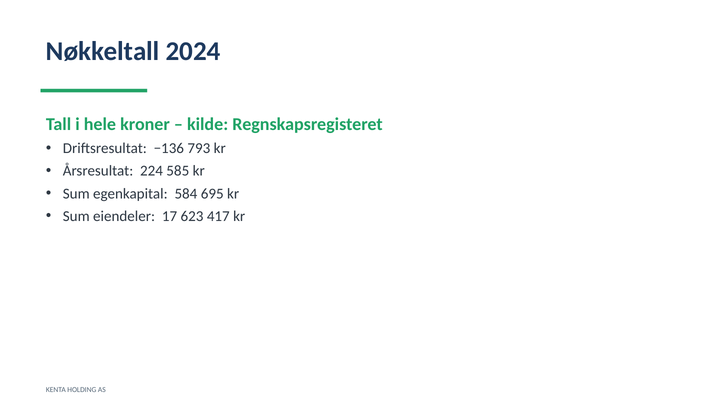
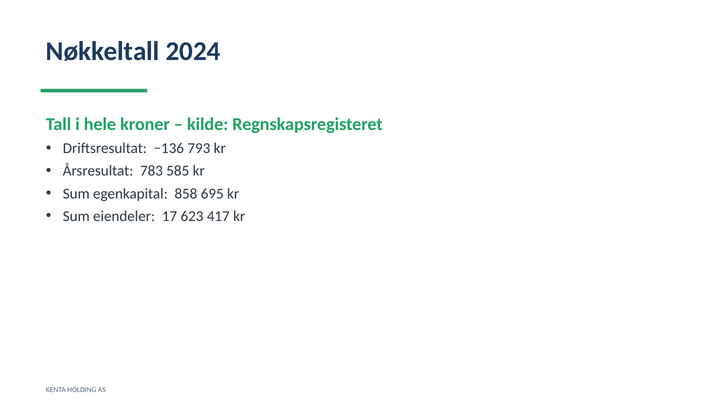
224: 224 -> 783 (152, 171)
584: 584 -> 858 (186, 194)
